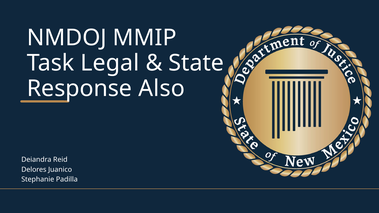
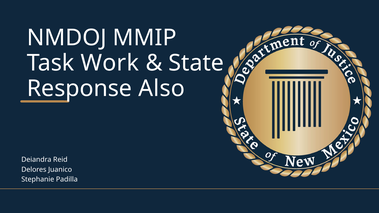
Legal: Legal -> Work (110, 63)
